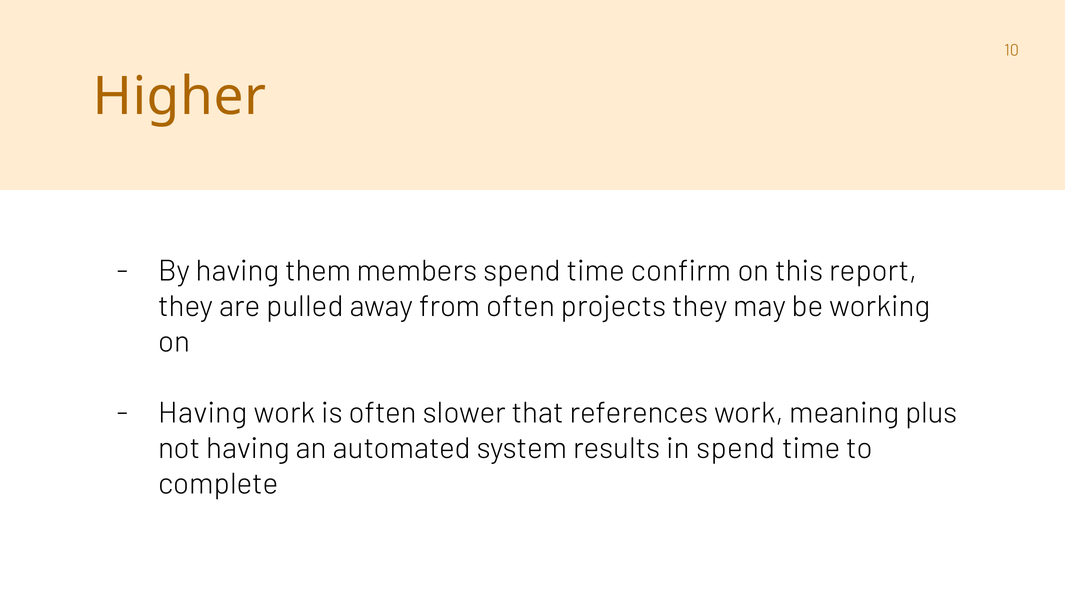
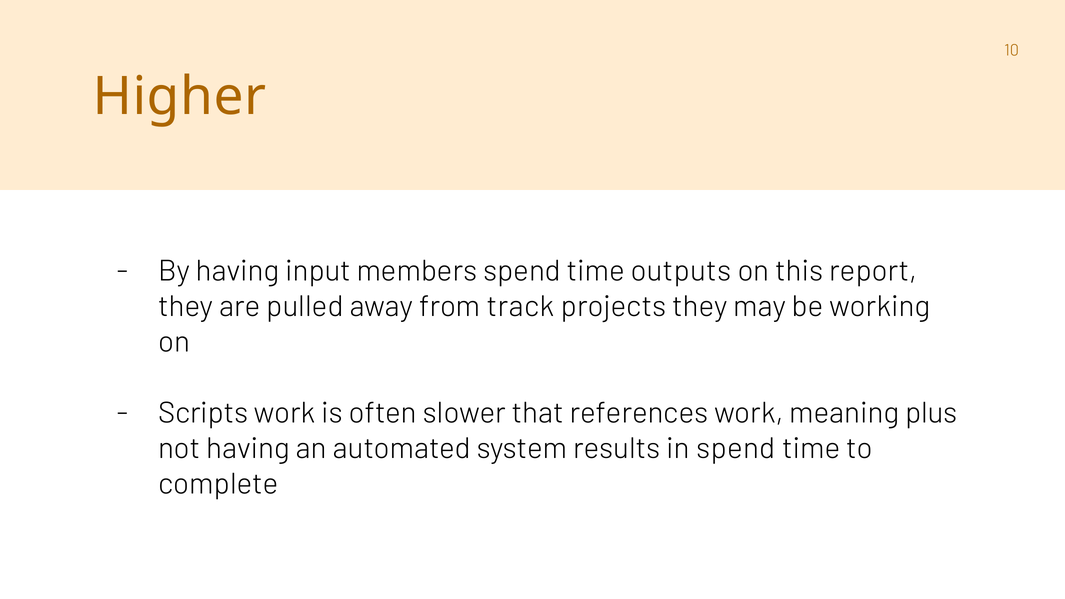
them: them -> input (318, 271)
confirm: confirm -> outputs (681, 271)
from often: often -> track (521, 307)
Having: Having -> Scripts (203, 413)
